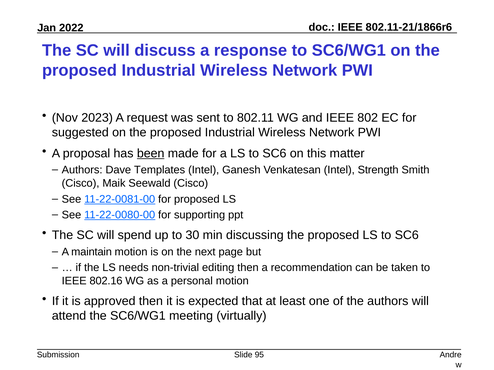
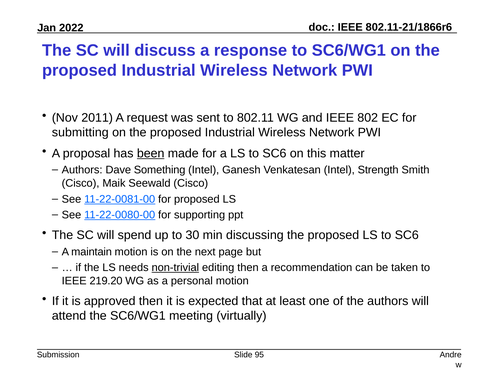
2023: 2023 -> 2011 (97, 118)
suggested: suggested -> submitting (80, 133)
Templates: Templates -> Something (160, 170)
non-trivial underline: none -> present (175, 268)
802.16: 802.16 -> 219.20 (106, 281)
